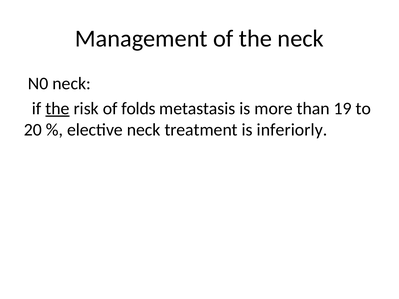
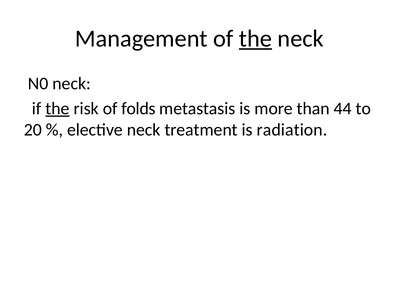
the underline: none -> present (255, 39)
19: 19 -> 44 (343, 109)
inferiorly: inferiorly -> radiation (292, 130)
